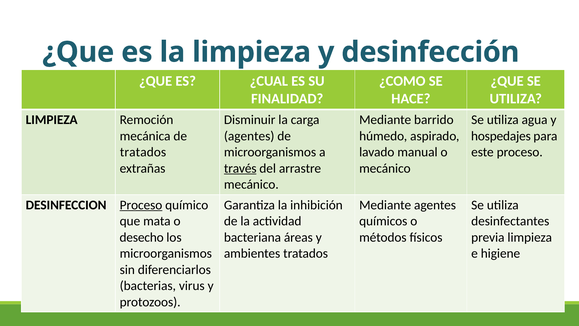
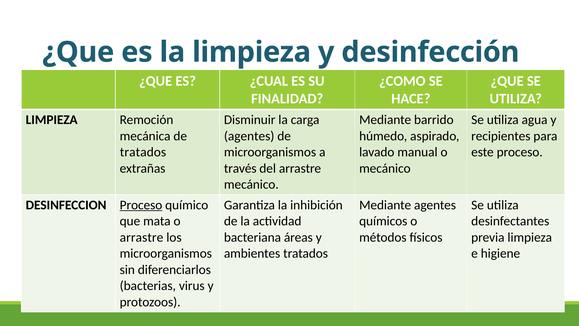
hospedajes: hospedajes -> recipientes (501, 136)
través underline: present -> none (240, 168)
desecho: desecho -> arrastre (142, 237)
